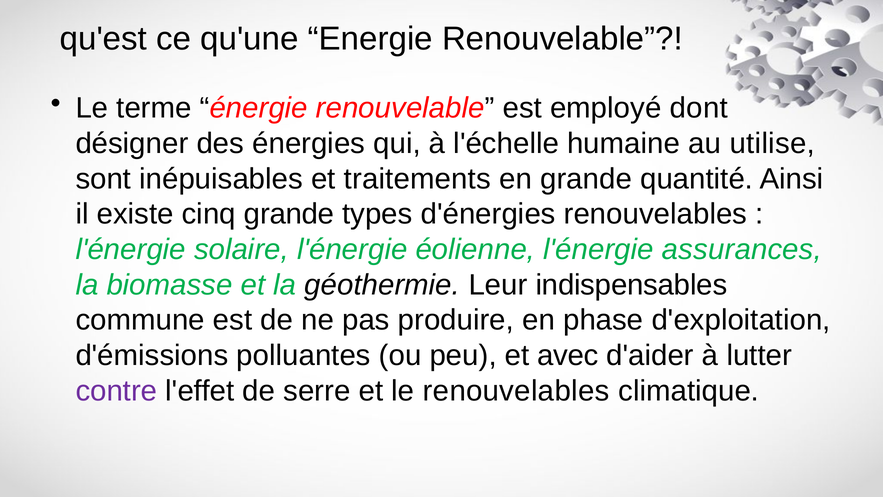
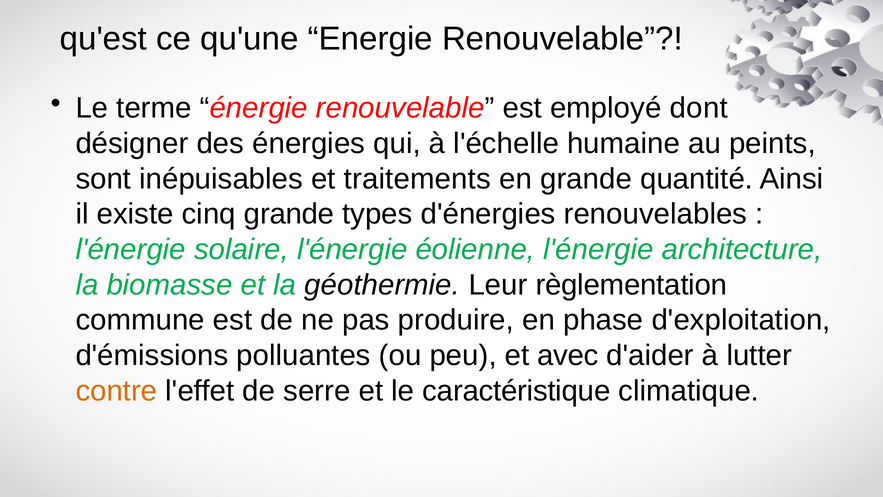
utilise: utilise -> peints (772, 143)
assurances: assurances -> architecture (742, 249)
indispensables: indispensables -> règlementation (631, 285)
contre colour: purple -> orange (116, 391)
le renouvelables: renouvelables -> caractéristique (516, 391)
